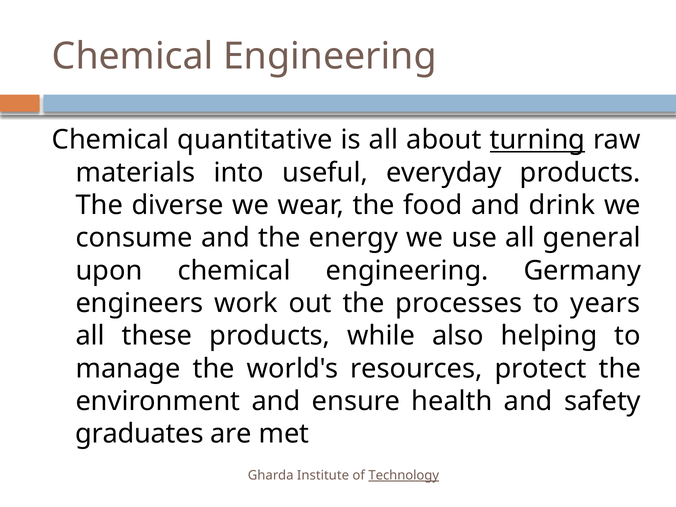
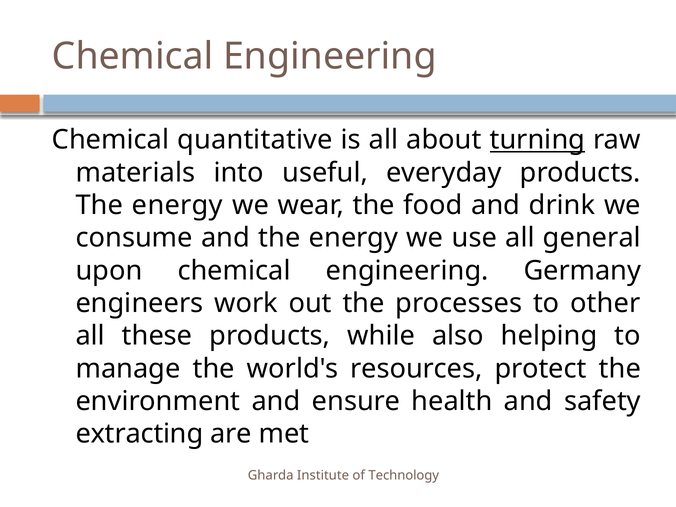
diverse: diverse -> energy (177, 205)
years: years -> other (605, 303)
graduates: graduates -> extracting (139, 434)
Technology underline: present -> none (404, 475)
